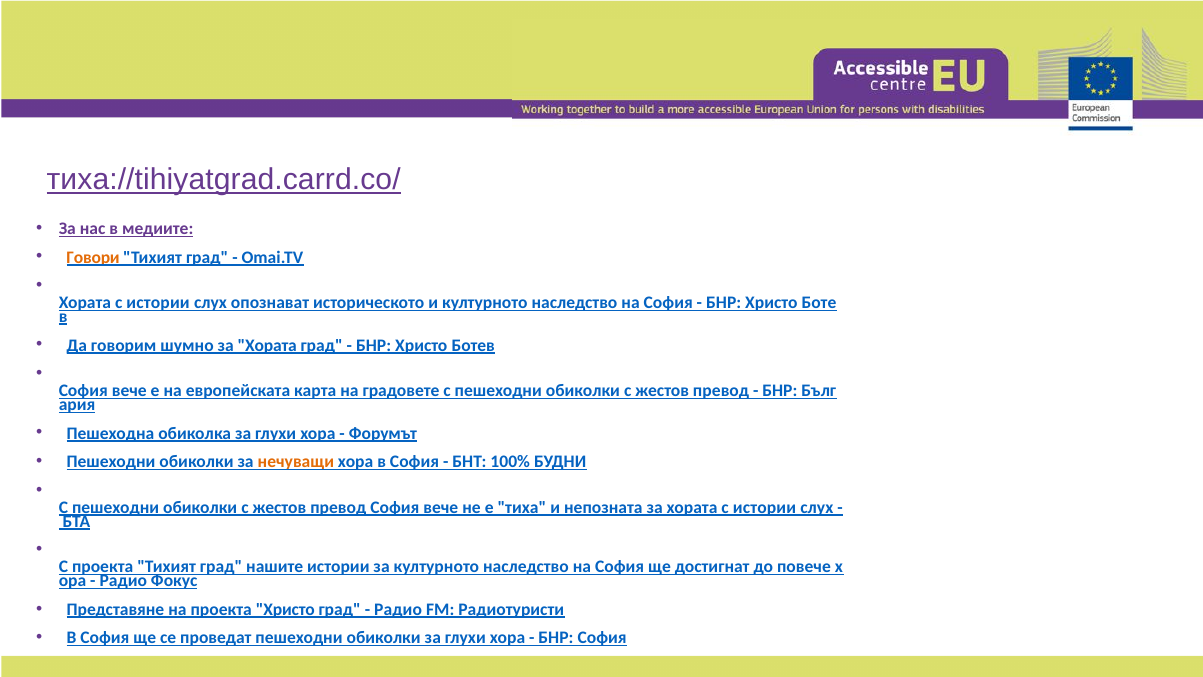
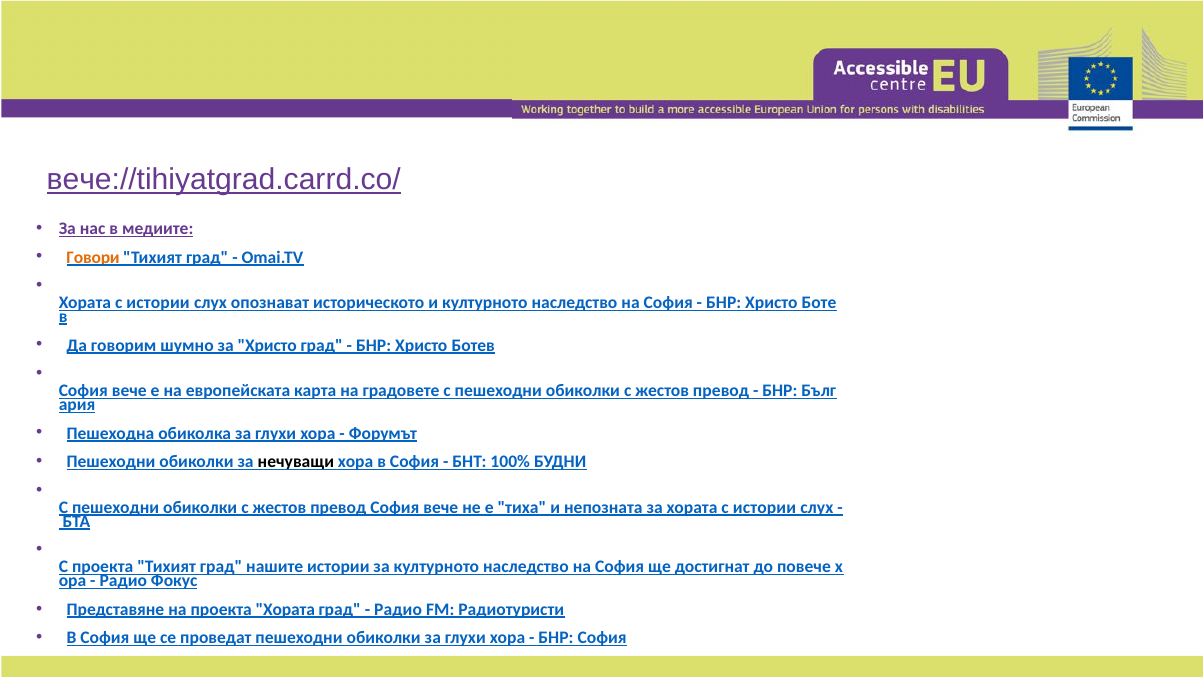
тиха://tihiyatgrad.carrd.co/: тиха://tihiyatgrad.carrd.co/ -> вече://tihiyatgrad.carrd.co/ (224, 180)
шумно за Хората: Хората -> Христо (267, 345)
нечуващи colour: orange -> black (296, 462)
проекта Христо: Христо -> Хората (285, 609)
